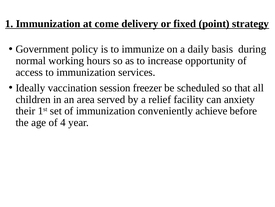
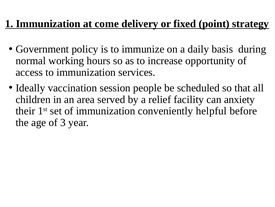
freezer: freezer -> people (147, 88)
achieve: achieve -> helpful (211, 111)
4: 4 -> 3 (63, 122)
